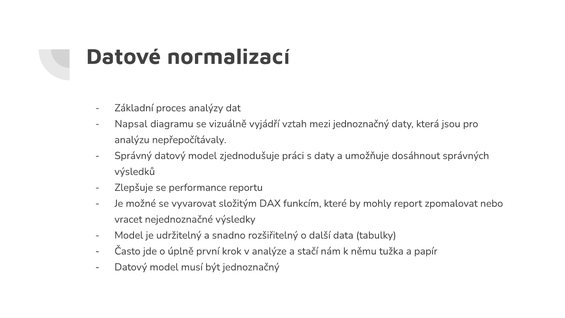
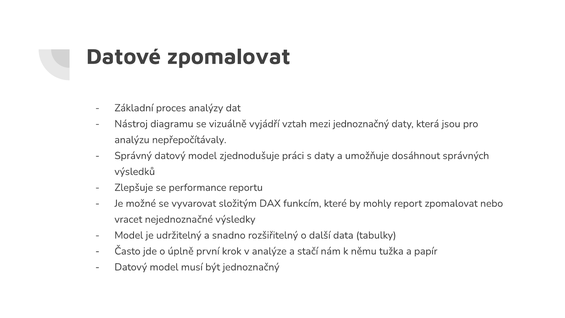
Datové normalizací: normalizací -> zpomalovat (229, 57)
Napsal: Napsal -> Nástroj (131, 124)
